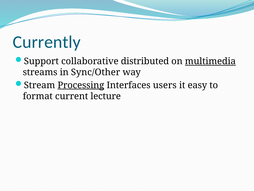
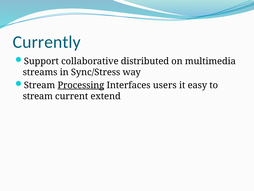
multimedia underline: present -> none (210, 61)
Sync/Other: Sync/Other -> Sync/Stress (96, 72)
format: format -> stream (38, 96)
lecture: lecture -> extend (106, 96)
